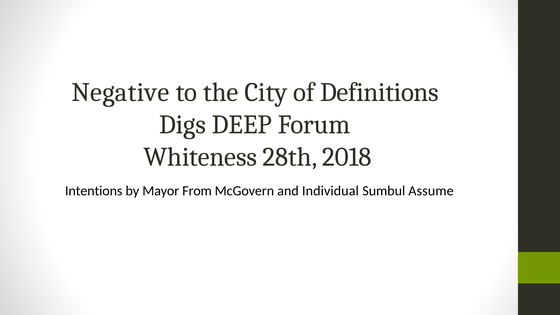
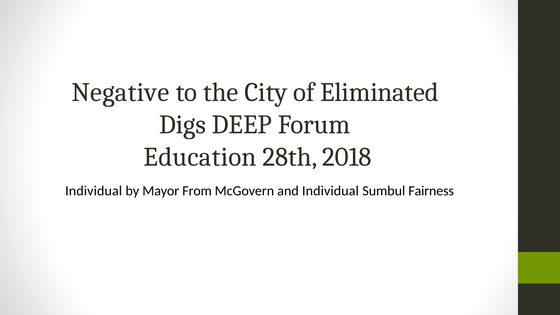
Definitions: Definitions -> Eliminated (379, 92)
Whiteness: Whiteness -> Education (200, 157)
Intentions: Intentions -> Individual (94, 191)
Assume: Assume -> Fairness (431, 191)
